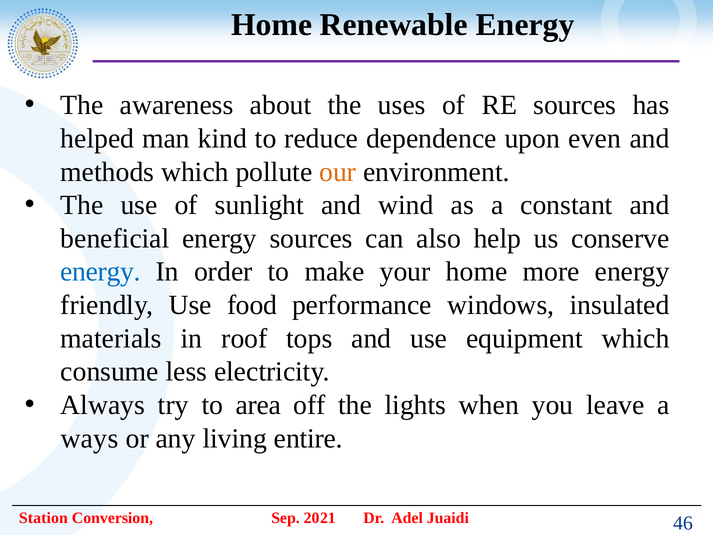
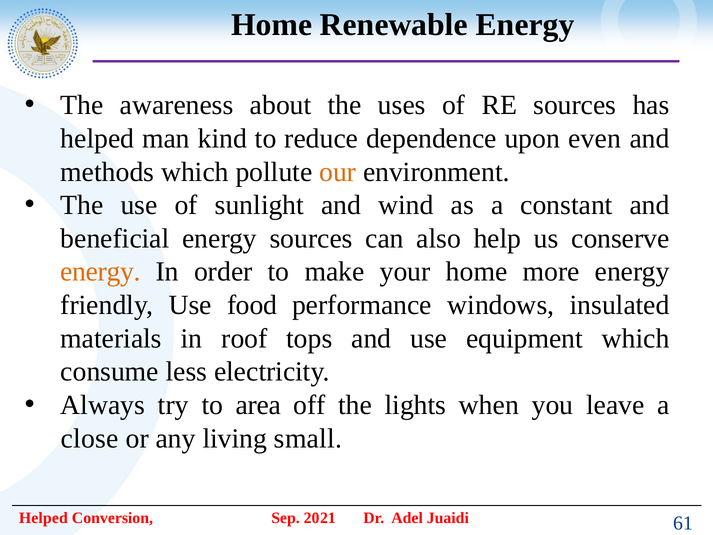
energy colour: blue -> orange (101, 272)
ways: ways -> close (90, 438)
entire: entire -> small (308, 438)
Station: Station -> Helped (43, 518)
46: 46 -> 61 (683, 523)
